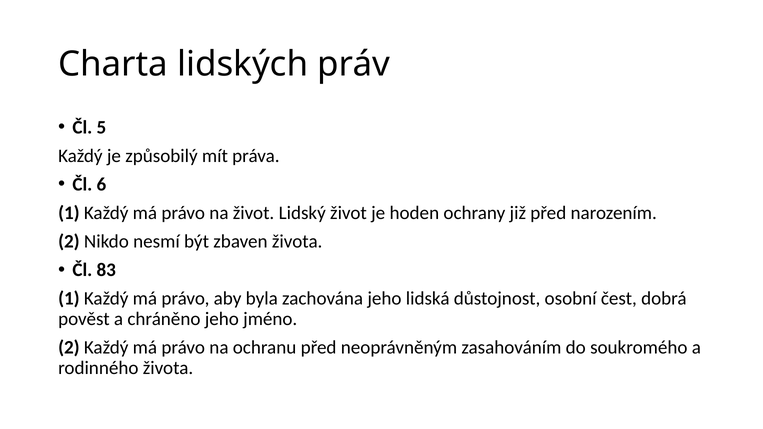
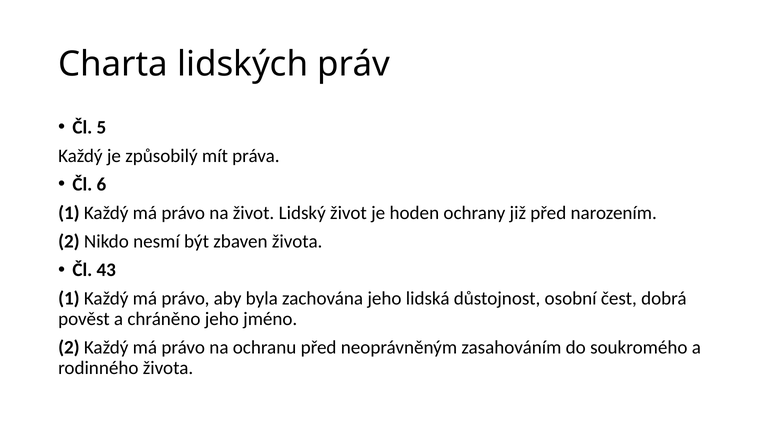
83: 83 -> 43 (106, 270)
